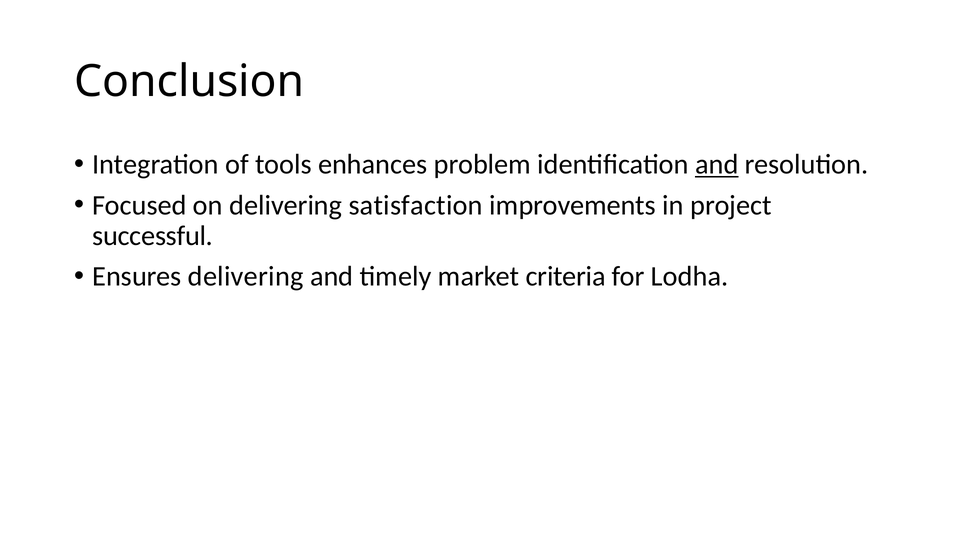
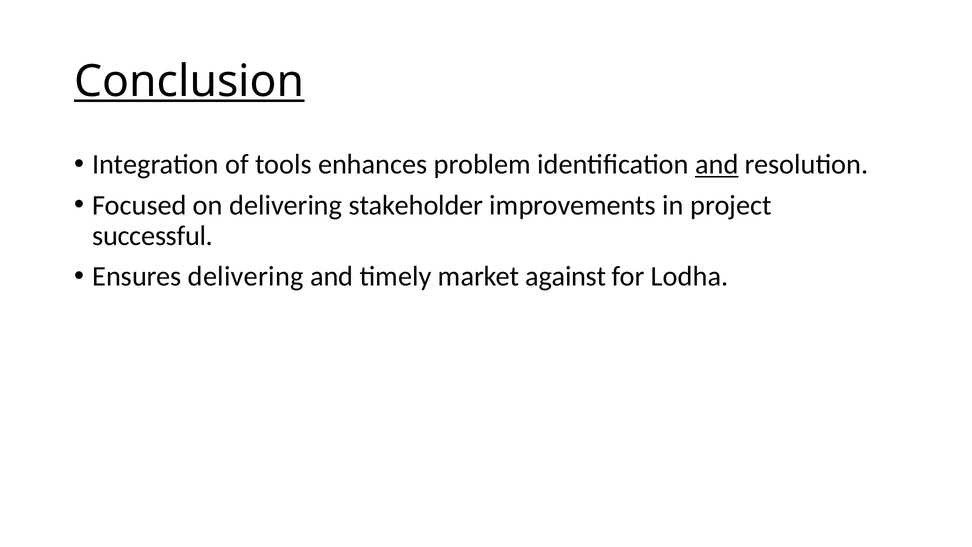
Conclusion underline: none -> present (189, 82)
satisfaction: satisfaction -> stakeholder (416, 205)
criteria: criteria -> against (566, 276)
